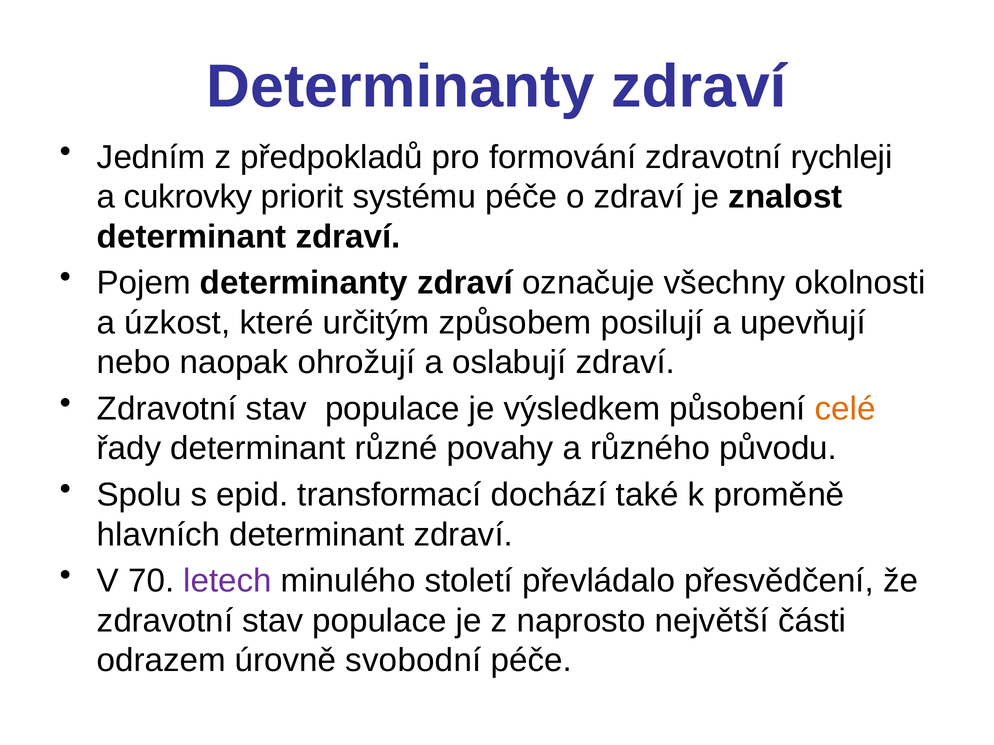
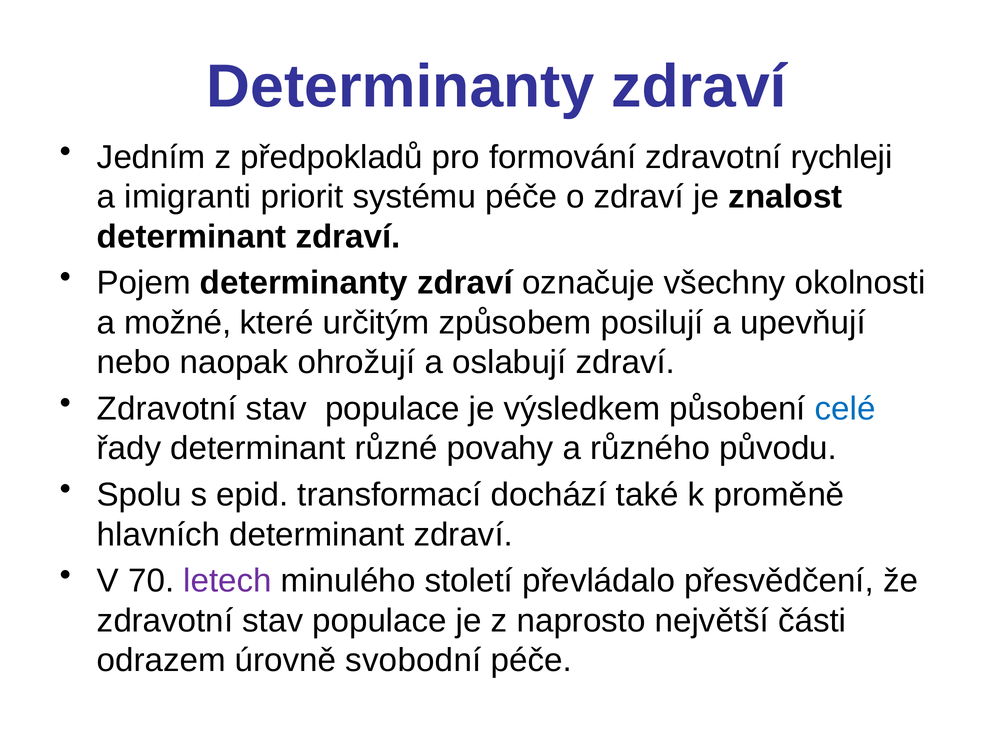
cukrovky: cukrovky -> imigranti (188, 197)
úzkost: úzkost -> možné (178, 323)
celé colour: orange -> blue (845, 409)
